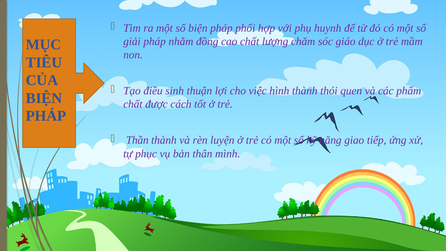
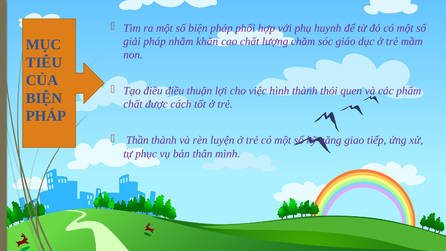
đồng: đồng -> khăn (207, 41)
điều sinh: sinh -> điều (175, 91)
